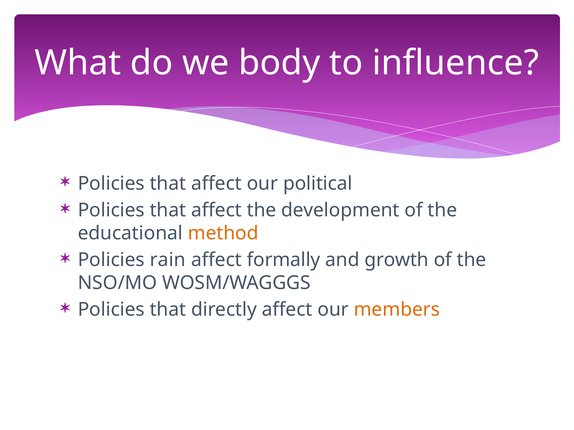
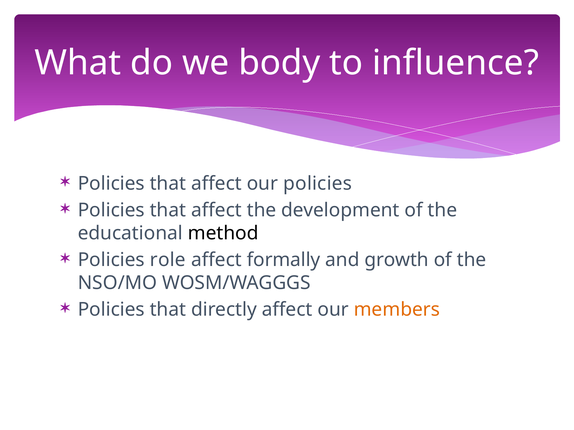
our political: political -> policies (318, 184)
method colour: orange -> black (223, 233)
rain: rain -> role (168, 260)
